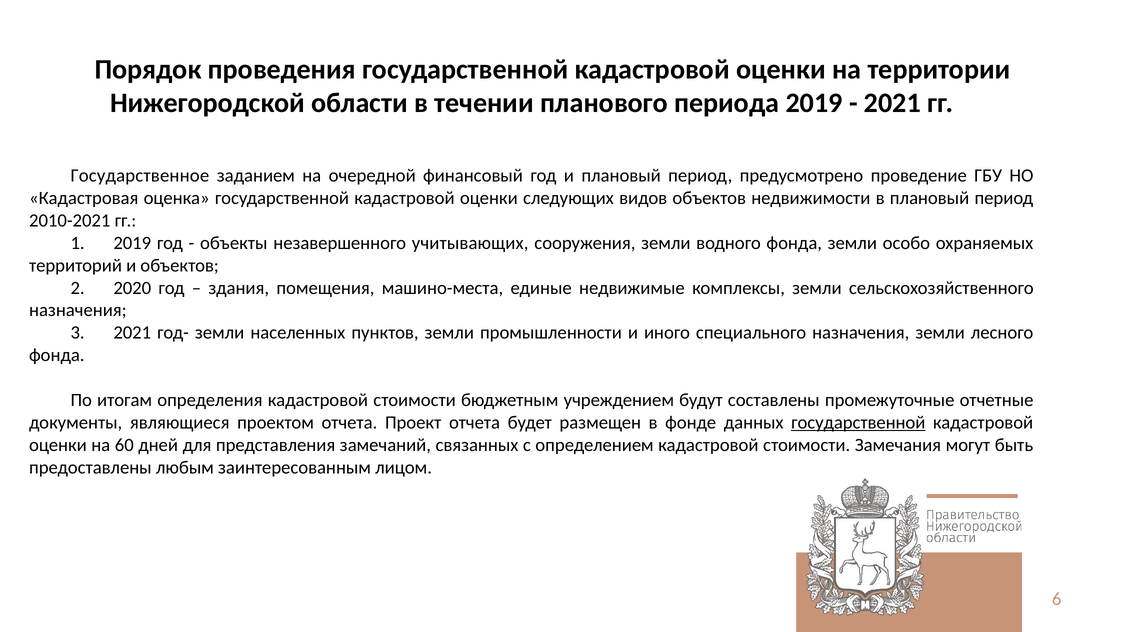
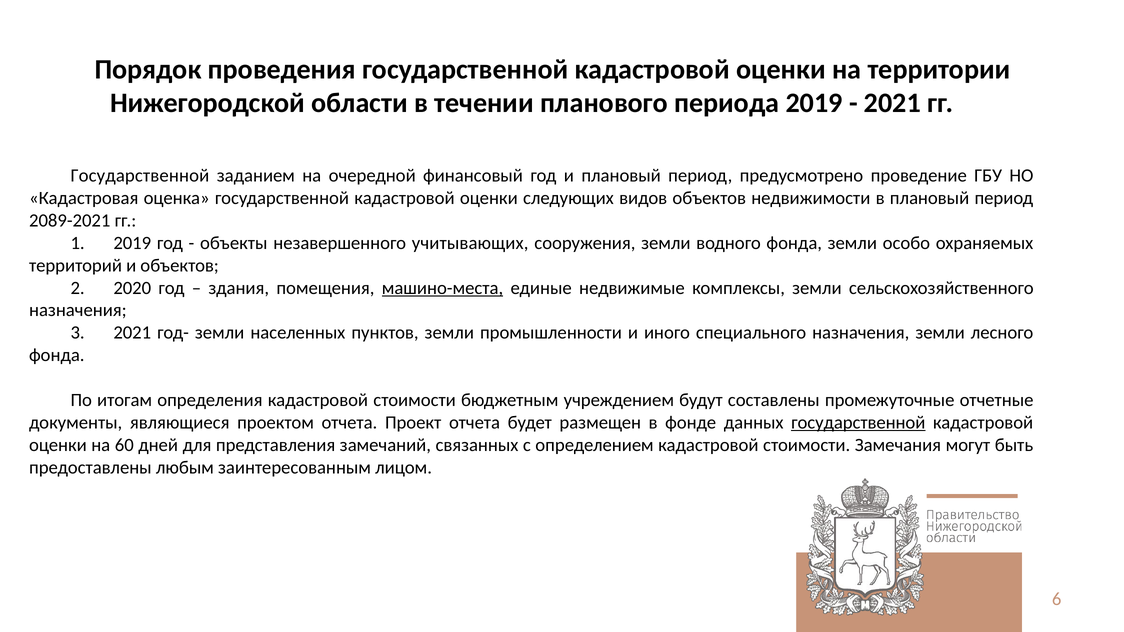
Государственное: Государственное -> Государственной (140, 176)
2010-2021: 2010-2021 -> 2089-2021 (70, 221)
машино-места underline: none -> present (442, 288)
